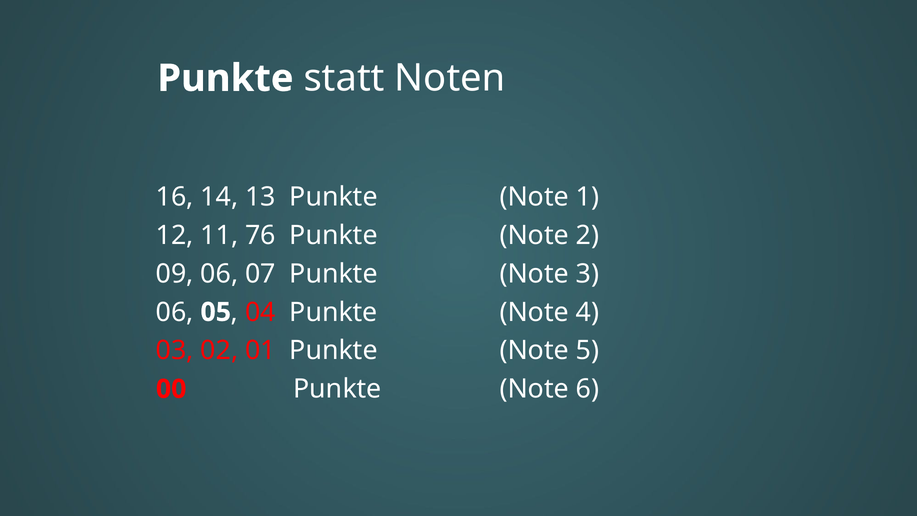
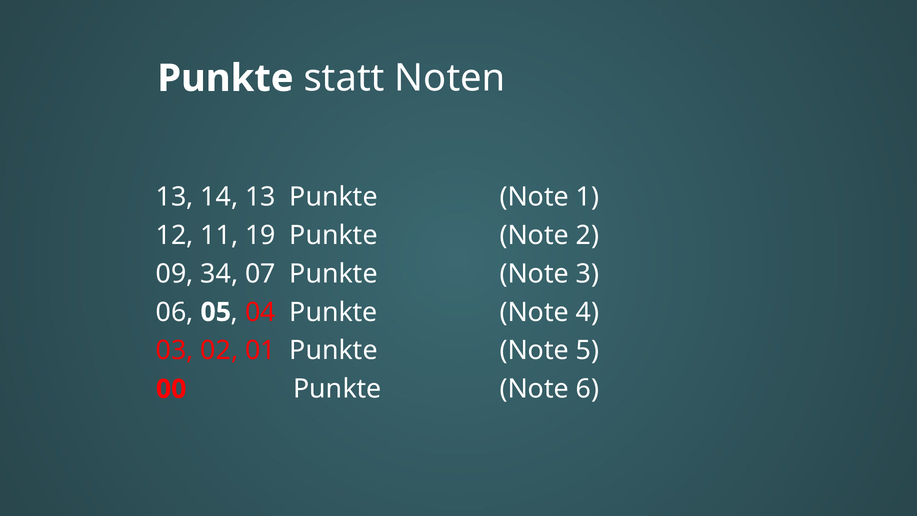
16: 16 -> 13 (175, 197)
76: 76 -> 19 (260, 235)
09 06: 06 -> 34 (219, 274)
